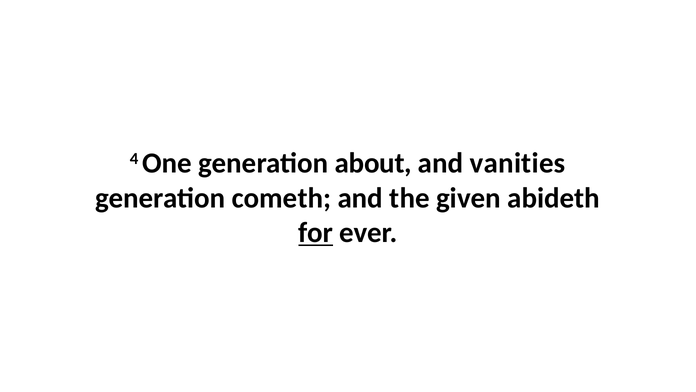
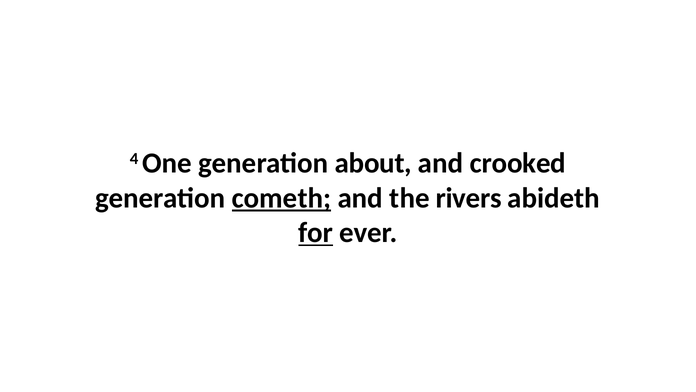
vanities: vanities -> crooked (518, 163)
cometh underline: none -> present (281, 198)
given: given -> rivers (469, 198)
